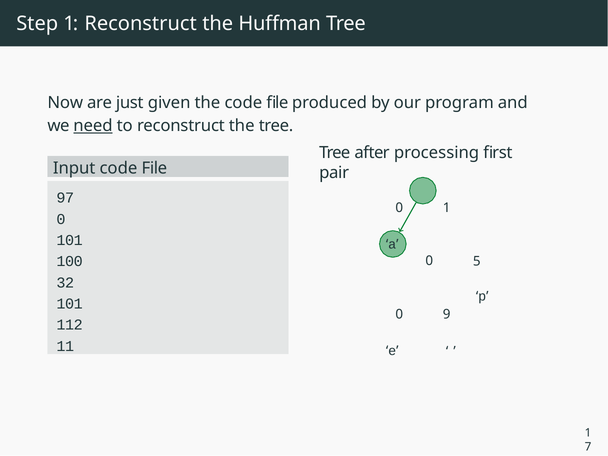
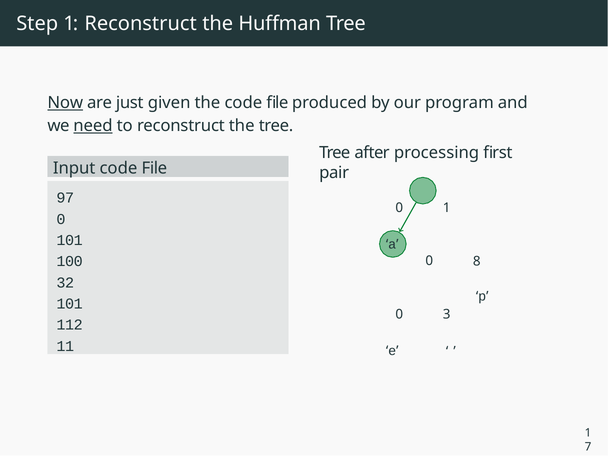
Now underline: none -> present (65, 103)
5: 5 -> 8 (477, 261)
9: 9 -> 3 (447, 315)
